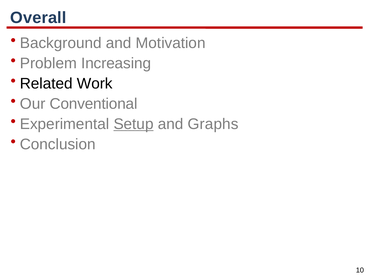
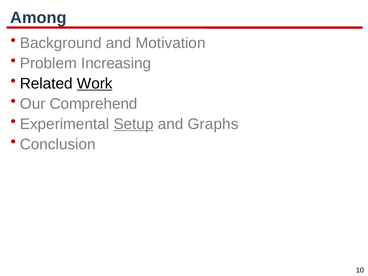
Overall: Overall -> Among (38, 18)
Work underline: none -> present (95, 84)
Conventional: Conventional -> Comprehend (94, 104)
